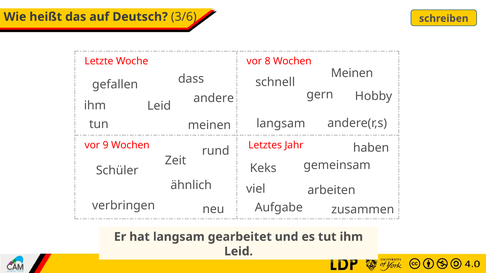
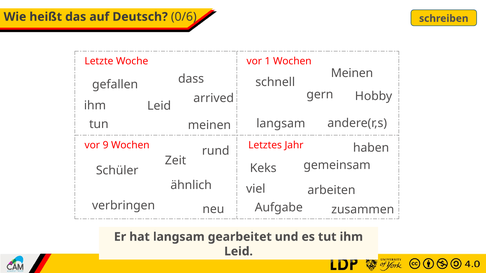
3/6: 3/6 -> 0/6 (184, 17)
8: 8 -> 1 (268, 61)
andere: andere -> arrived (214, 98)
